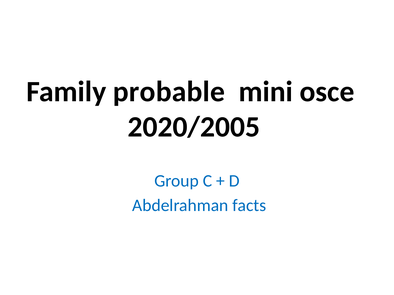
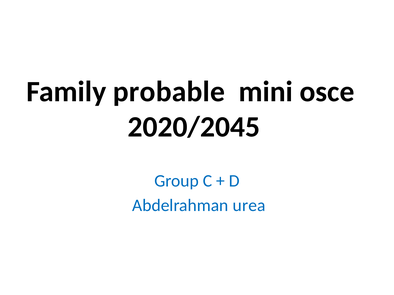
2020/2005: 2020/2005 -> 2020/2045 (194, 127)
facts: facts -> urea (249, 206)
